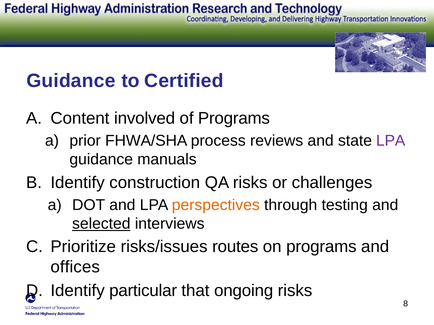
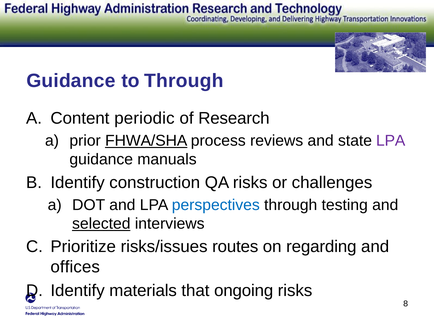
to Certified: Certified -> Through (184, 81)
involved: involved -> periodic (144, 118)
of Programs: Programs -> Research (234, 118)
FHWA/SHA underline: none -> present (146, 141)
perspectives colour: orange -> blue (216, 205)
on programs: programs -> regarding (321, 247)
particular: particular -> materials (143, 291)
